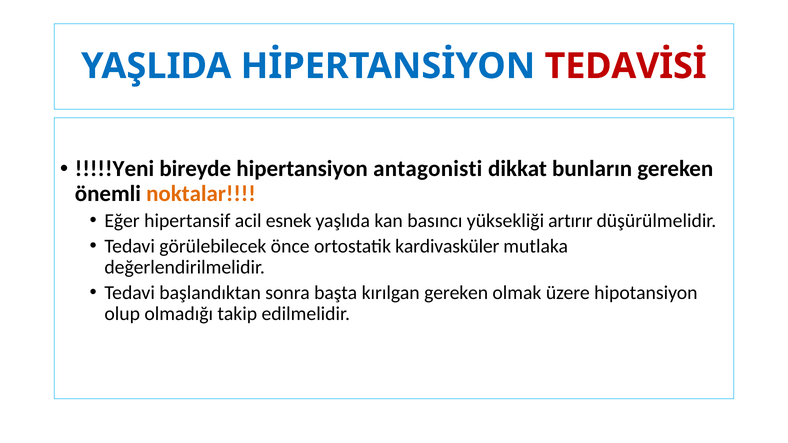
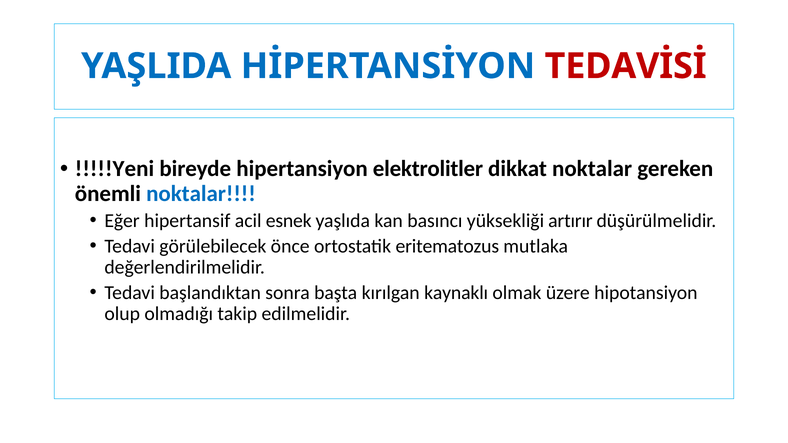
antagonisti: antagonisti -> elektrolitler (428, 169)
dikkat bunların: bunların -> noktalar (592, 169)
noktalar colour: orange -> blue (201, 194)
kardivasküler: kardivasküler -> eritematozus (447, 246)
kırılgan gereken: gereken -> kaynaklı (456, 293)
